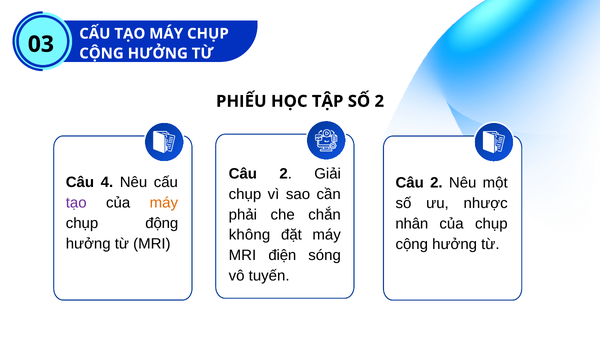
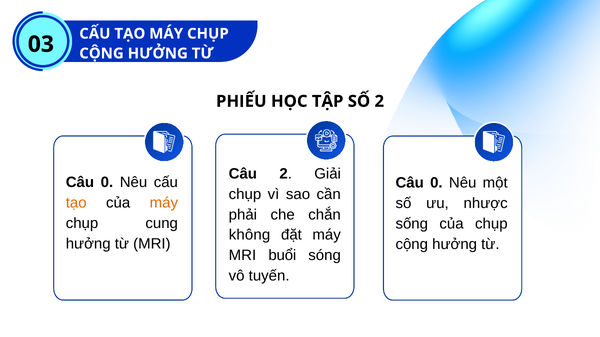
4: 4 -> 0 (107, 183)
2: 2 -> 0 (436, 183)
tạo colour: purple -> orange (76, 203)
động: động -> cung (162, 224)
nhân: nhân -> sống (412, 224)
điện: điện -> buổi (282, 256)
